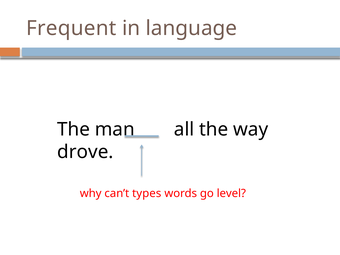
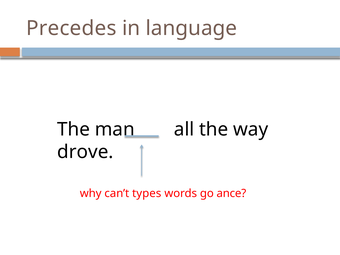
Frequent: Frequent -> Precedes (71, 28)
level: level -> ance (231, 193)
